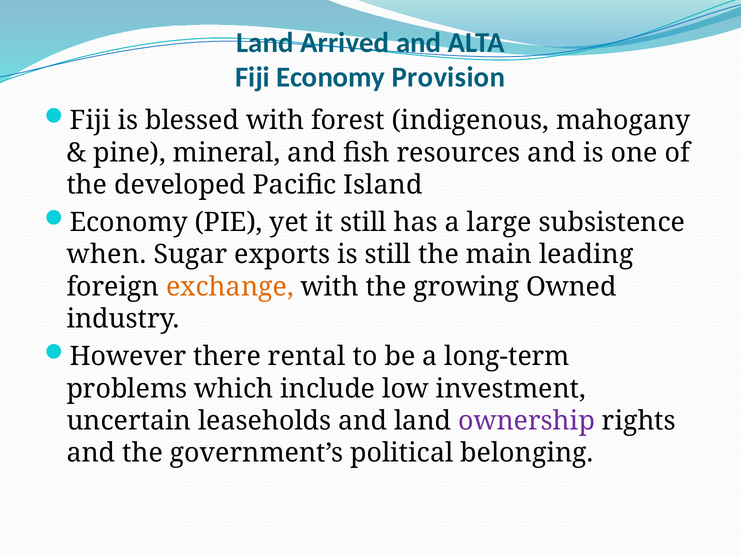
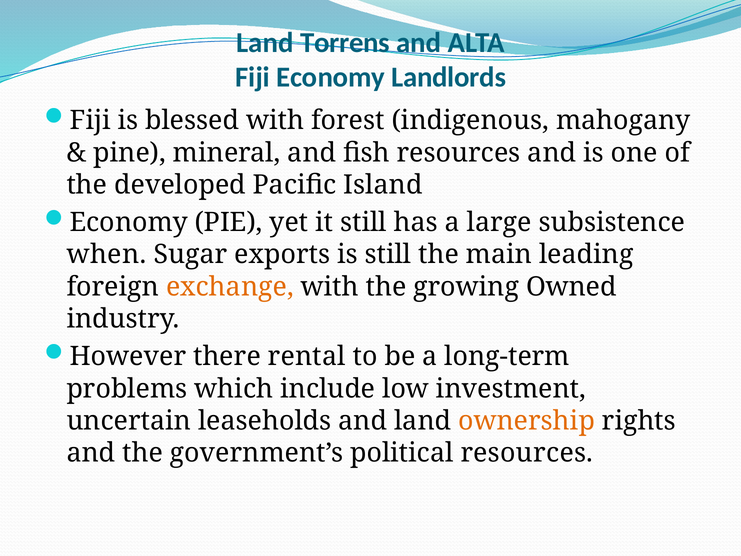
Arrived: Arrived -> Torrens (345, 43)
Provision: Provision -> Landlords (449, 77)
ownership colour: purple -> orange (527, 421)
political belonging: belonging -> resources (527, 453)
